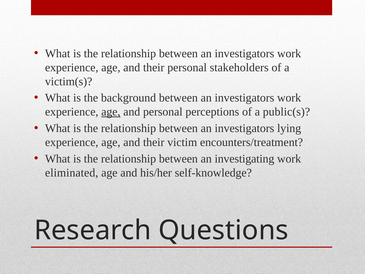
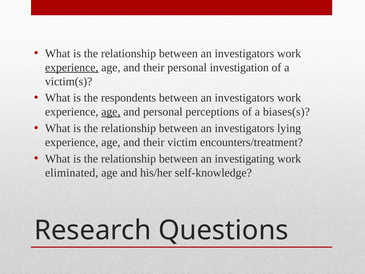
experience underline: none -> present (72, 67)
stakeholders: stakeholders -> investigation (239, 67)
background: background -> respondents (129, 98)
public(s: public(s -> biases(s (286, 112)
